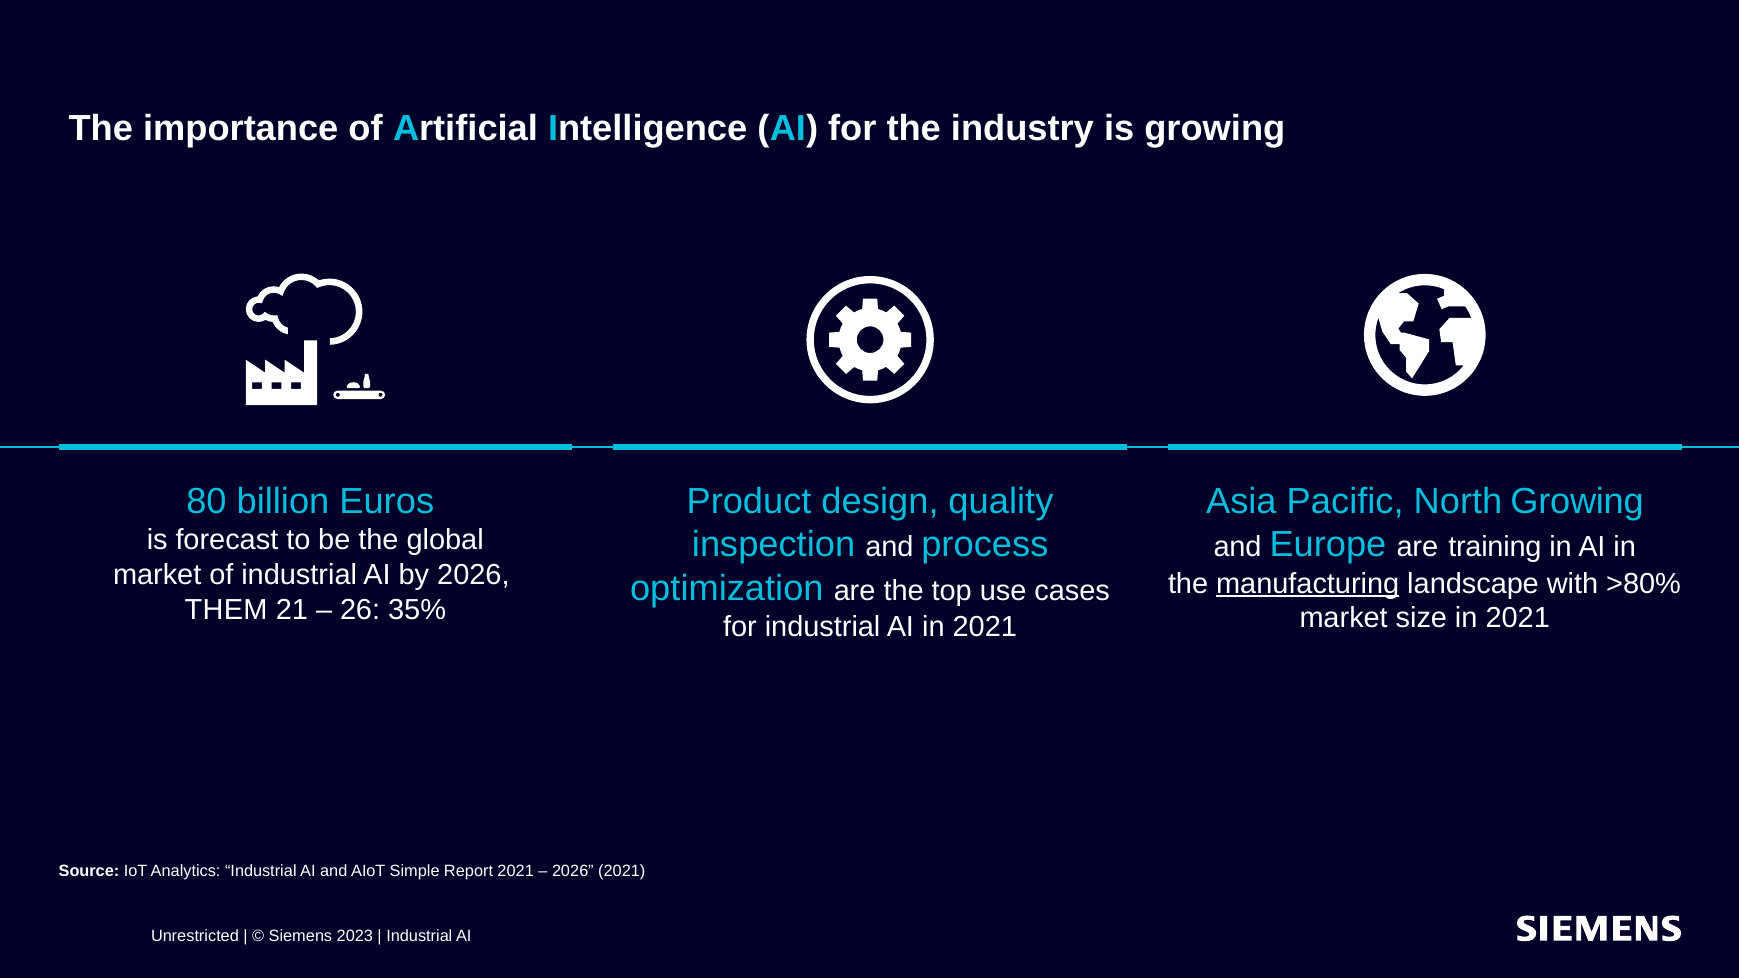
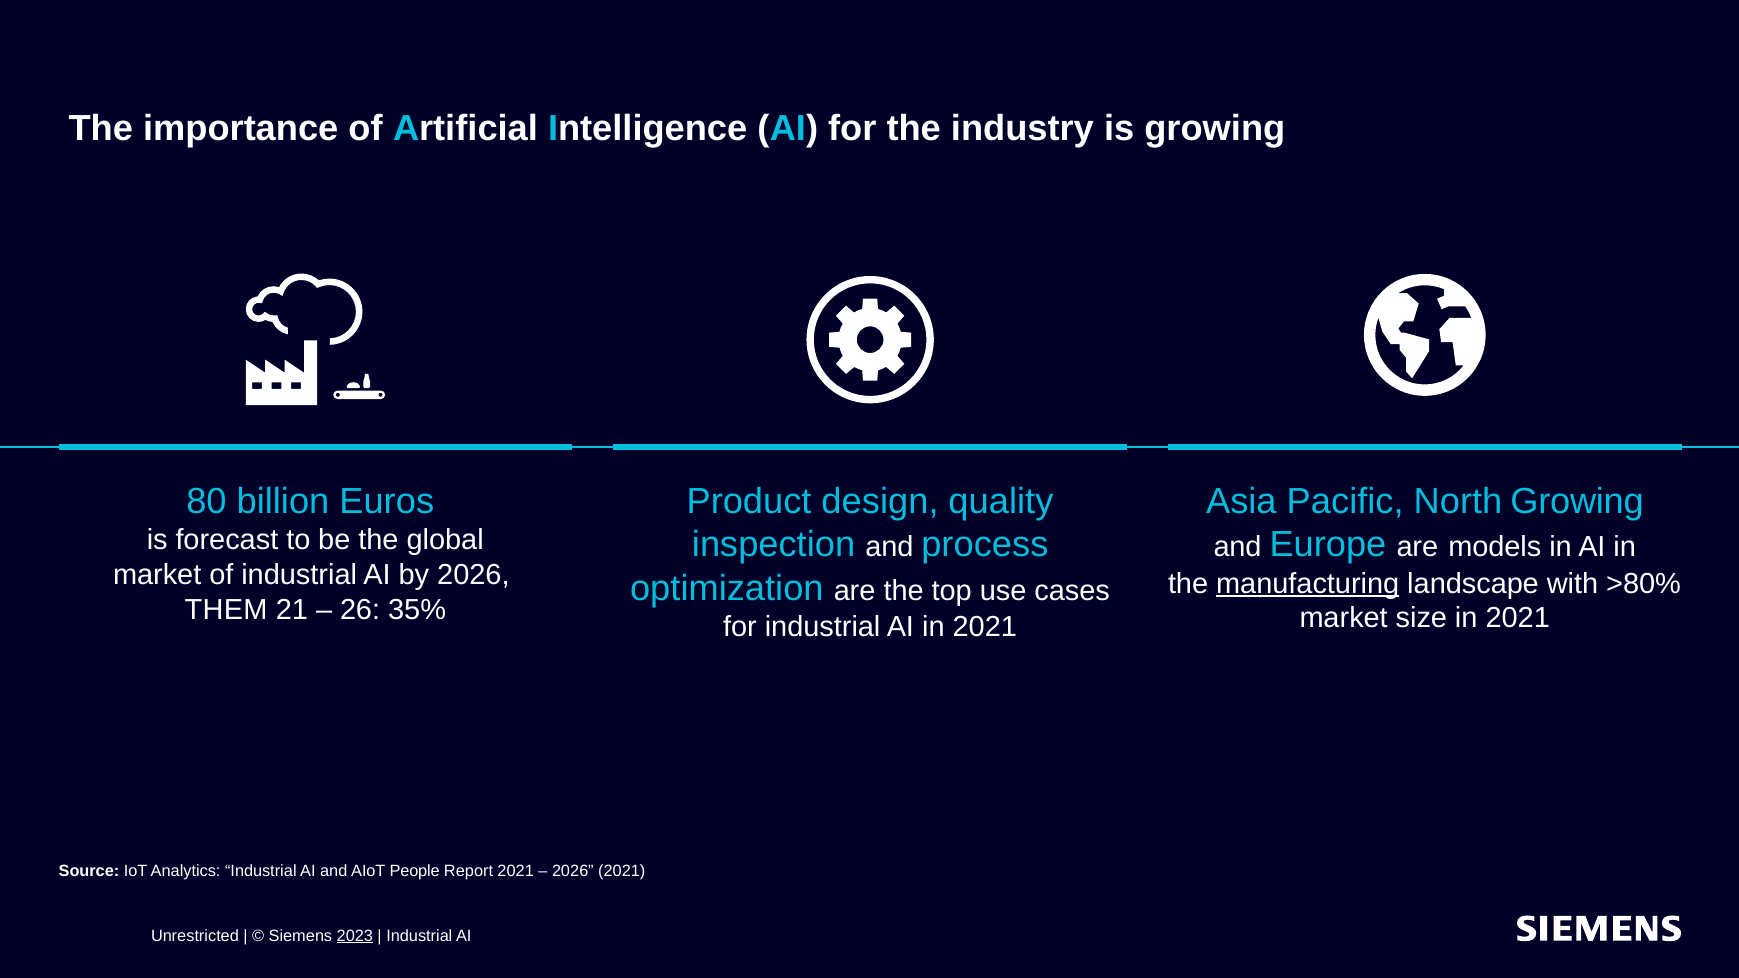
training: training -> models (1495, 547)
Simple: Simple -> People (415, 871)
2023 underline: none -> present (355, 936)
